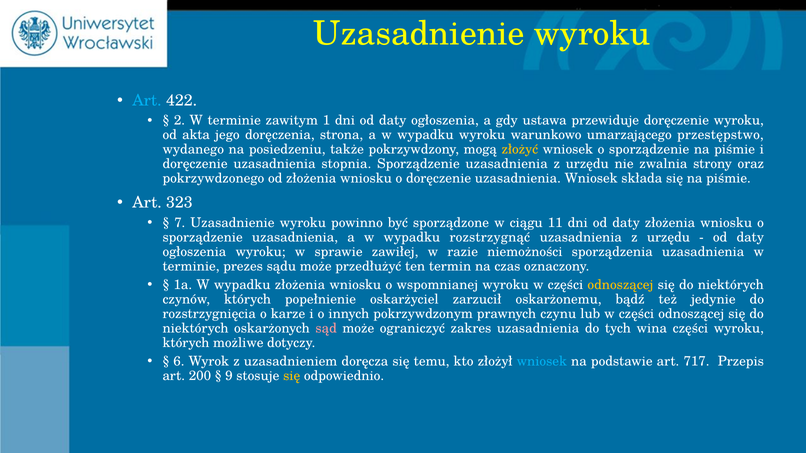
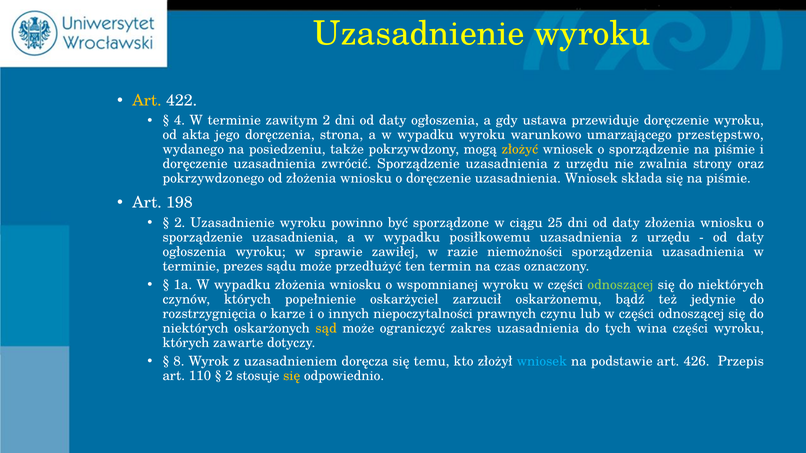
Art colour: light blue -> yellow (147, 101)
2: 2 -> 4 (179, 121)
zawitym 1: 1 -> 2 (326, 121)
stopnia: stopnia -> zwrócić (346, 164)
323: 323 -> 198 (179, 203)
7: 7 -> 2 (180, 223)
11: 11 -> 25 (555, 223)
rozstrzygnąć: rozstrzygnąć -> posiłkowemu (490, 237)
odnoszącej colour: yellow -> light green (620, 285)
pokrzywdzonym: pokrzywdzonym -> niepoczytalności (423, 314)
sąd colour: pink -> yellow (326, 329)
możliwe: możliwe -> zawarte (238, 343)
6: 6 -> 8 (179, 362)
717: 717 -> 426 (697, 362)
200: 200 -> 110 (200, 376)
9: 9 -> 2 (229, 376)
